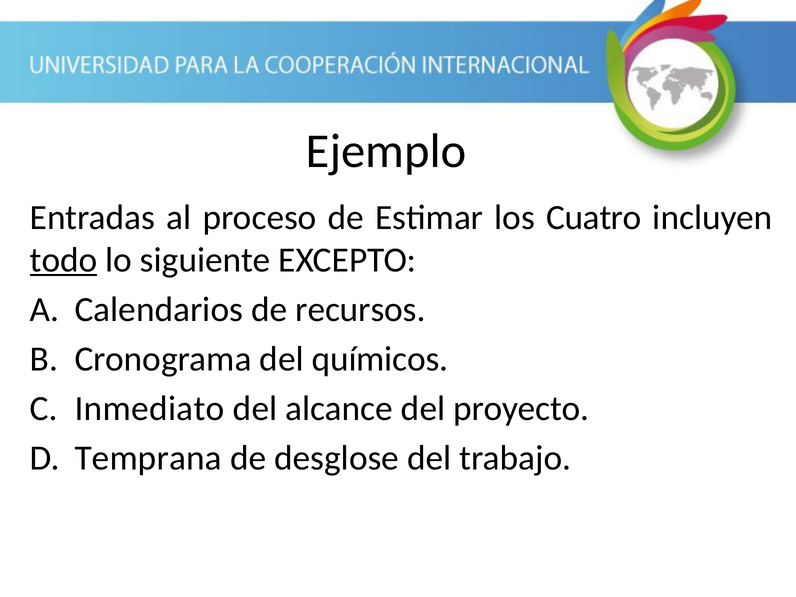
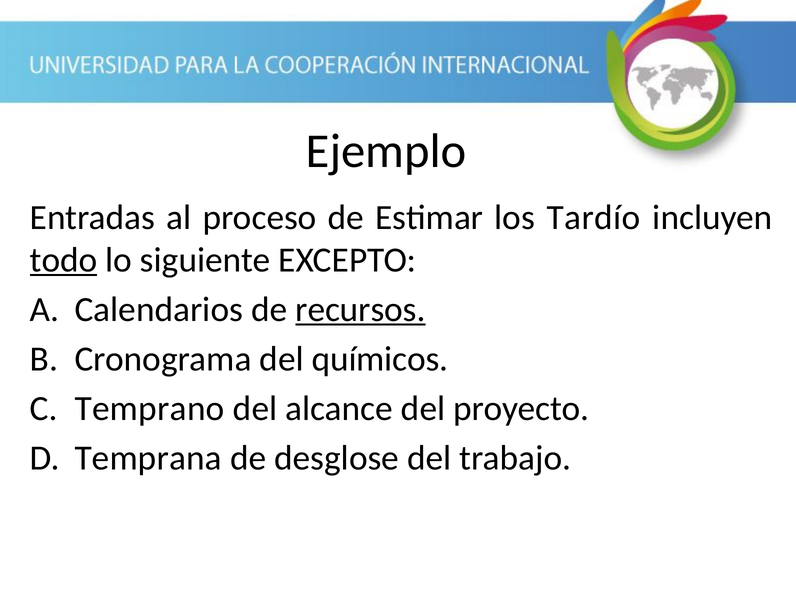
Cuatro: Cuatro -> Tardío (594, 217)
recursos underline: none -> present (360, 309)
Inmediato: Inmediato -> Temprano (150, 409)
